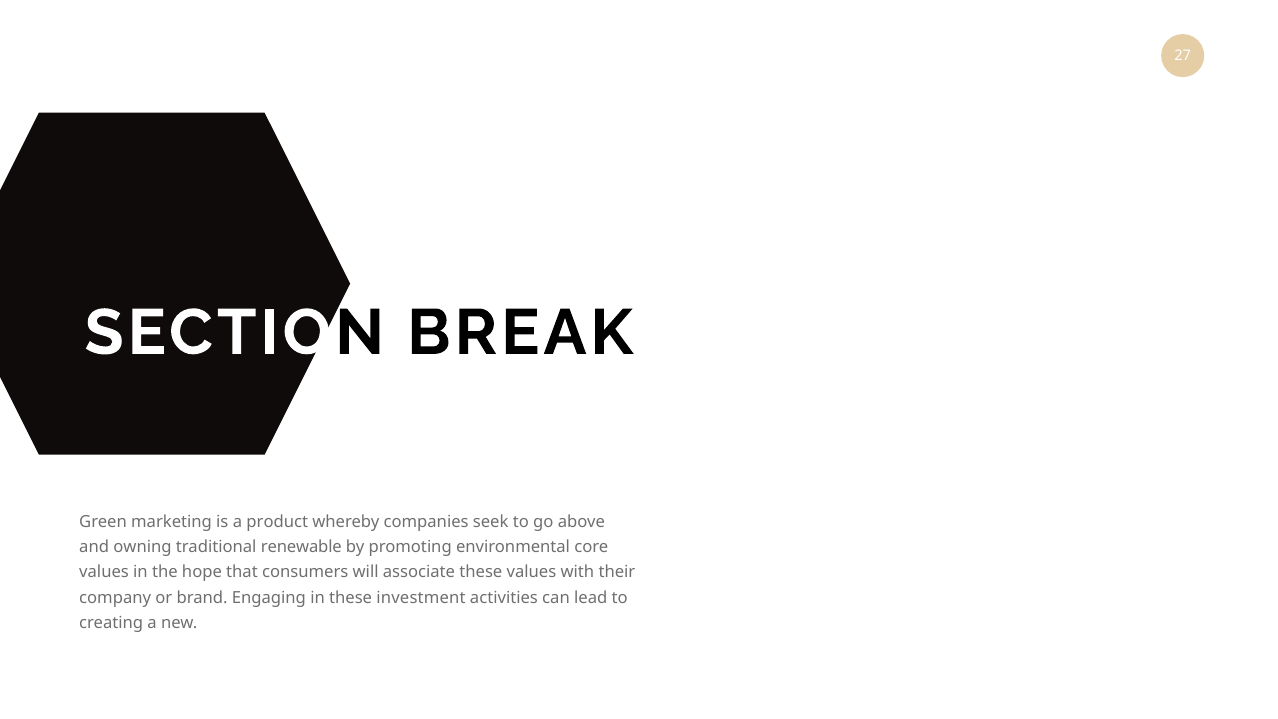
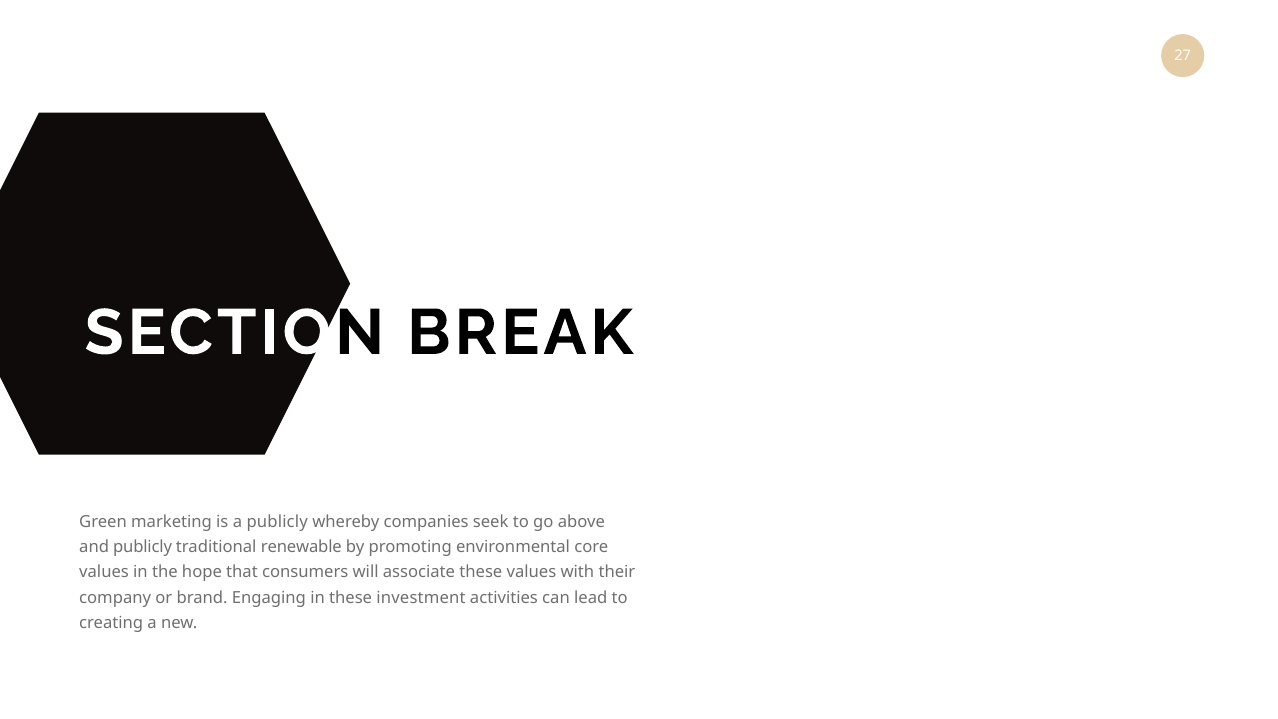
a product: product -> publicly (277, 522)
and owning: owning -> publicly (143, 547)
